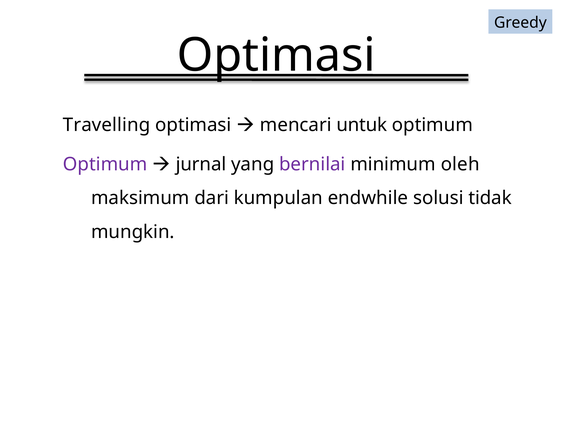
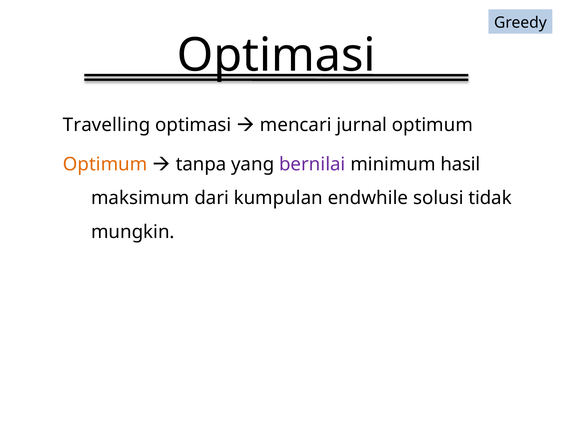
untuk: untuk -> jurnal (362, 125)
Optimum colour: purple -> orange (105, 164)
jurnal: jurnal -> tanpa (201, 164)
oleh: oleh -> hasil (460, 164)
